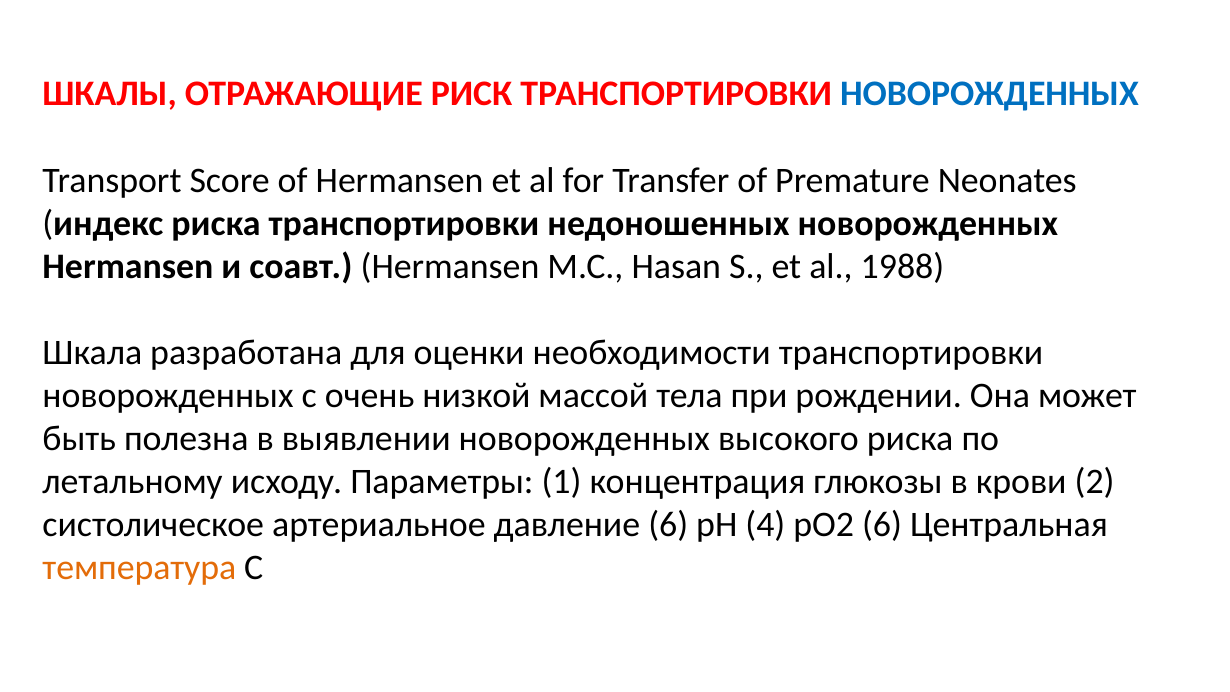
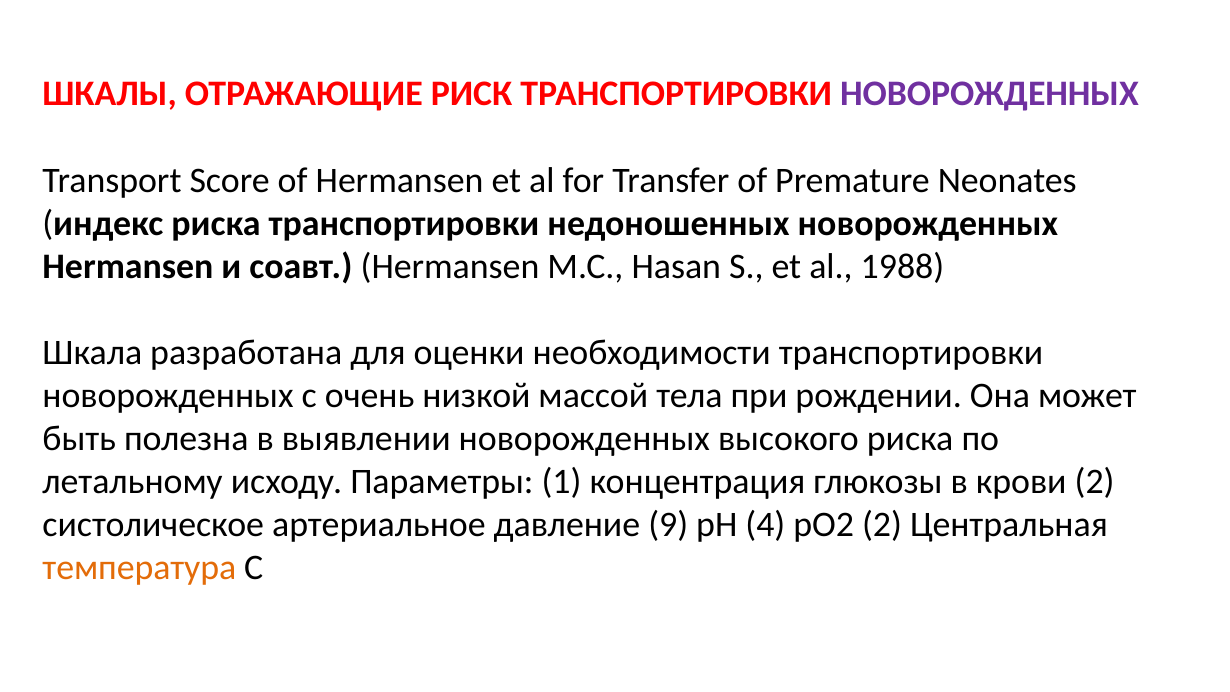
НОВОРОЖДЕННЫХ colour: blue -> purple (989, 94)
давление 6: 6 -> 9 (668, 525)
pO2 6: 6 -> 2 (882, 525)
